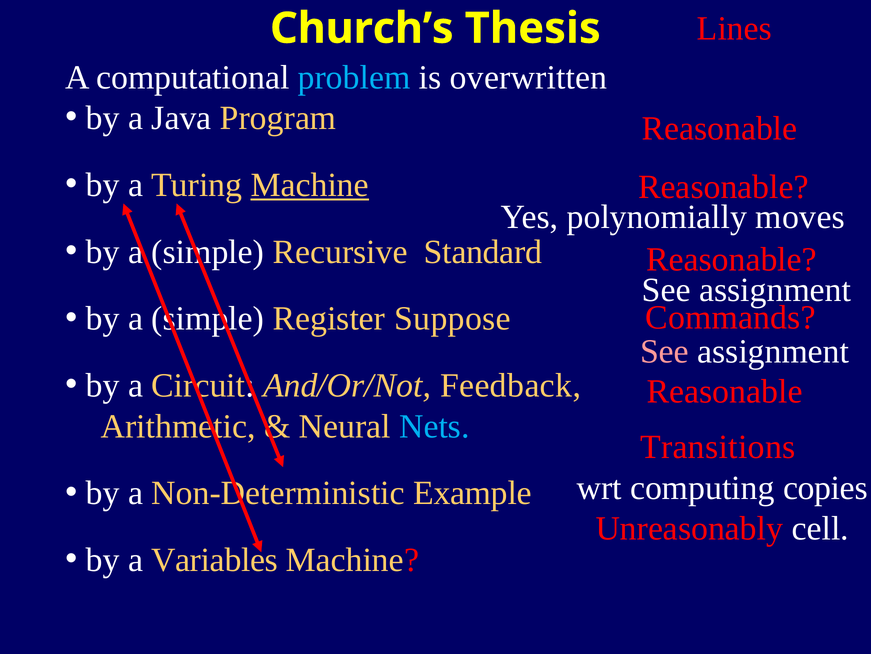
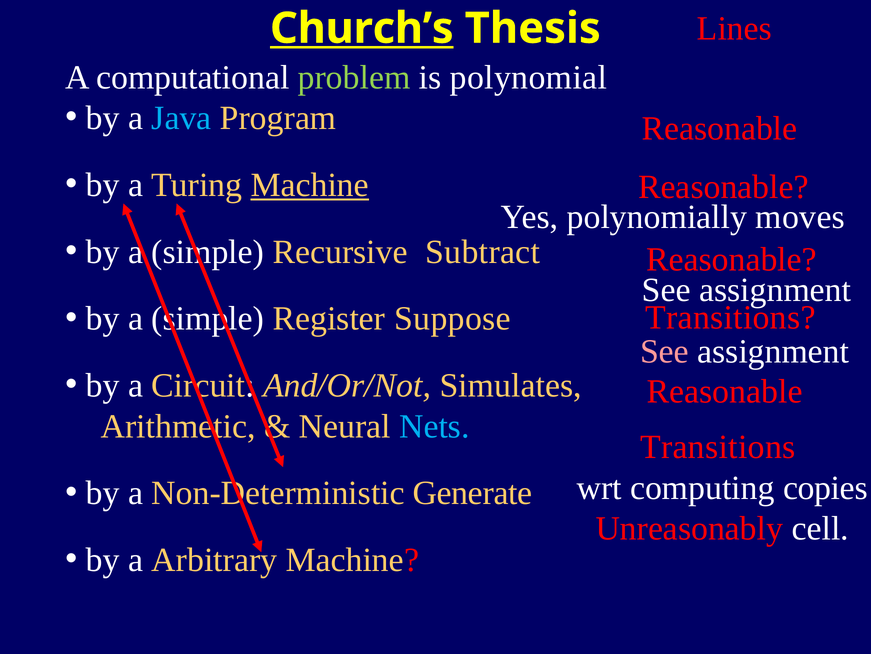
Church’s underline: none -> present (362, 28)
problem colour: light blue -> light green (354, 77)
overwritten: overwritten -> polynomial (528, 77)
Java colour: white -> light blue (181, 118)
Standard: Standard -> Subtract (483, 252)
Commands: Commands -> Transitions (730, 317)
Feedback: Feedback -> Simulates (511, 385)
Example: Example -> Generate (472, 493)
Variables: Variables -> Arbitrary (214, 559)
